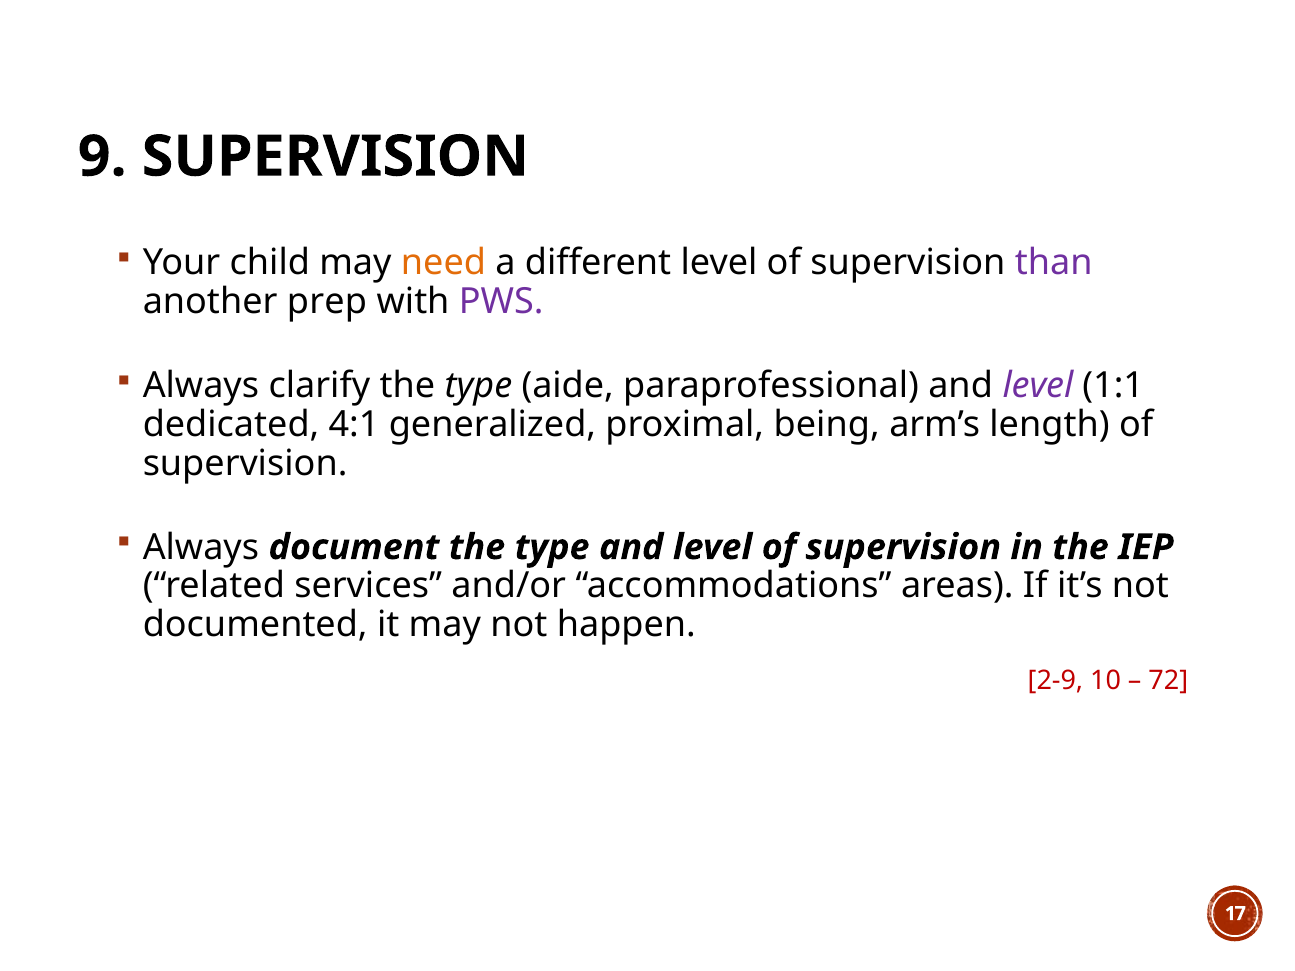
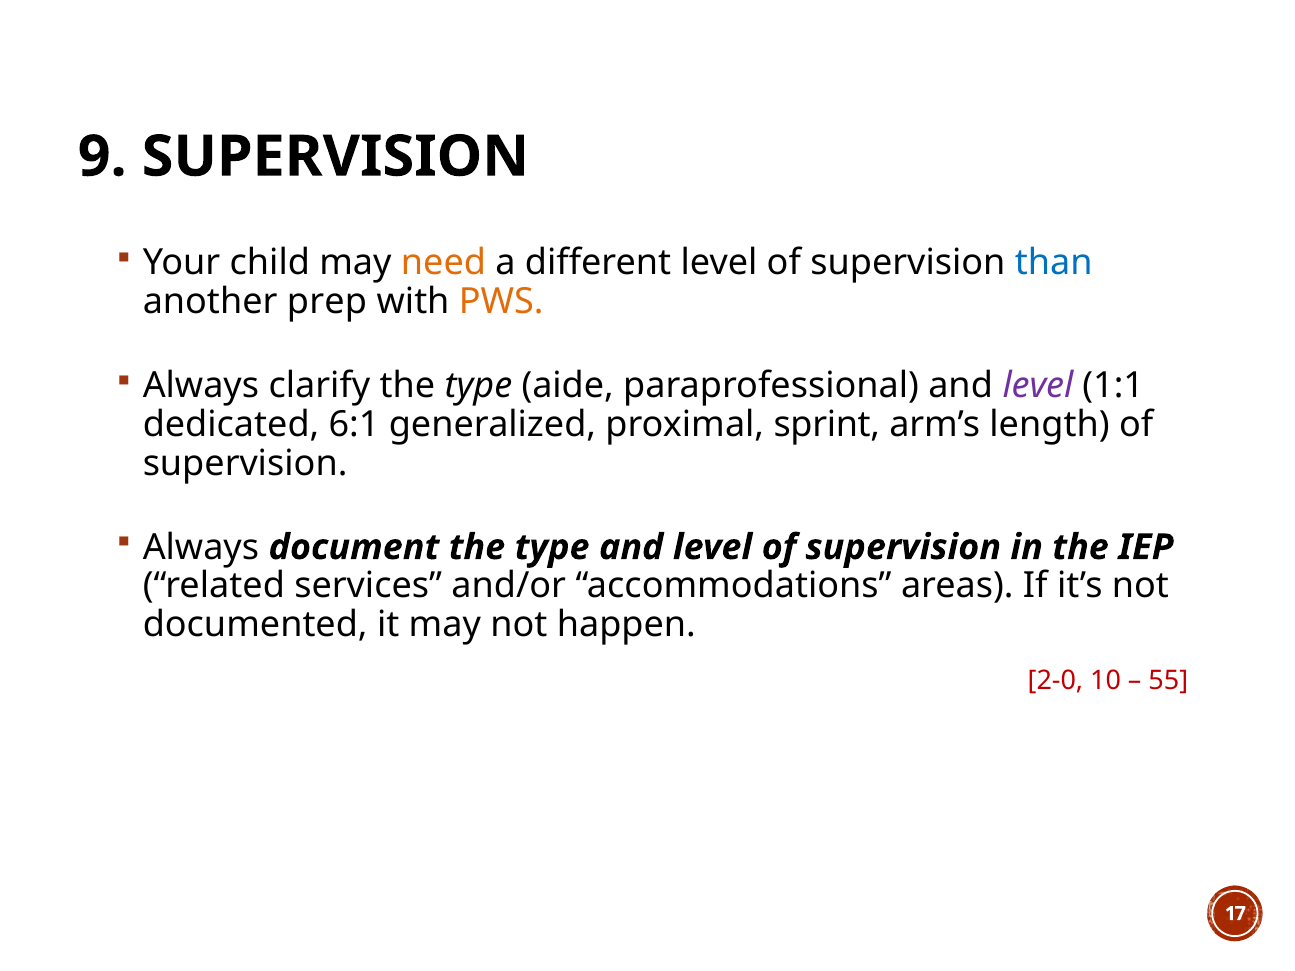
than colour: purple -> blue (1054, 263)
PWS colour: purple -> orange (501, 302)
4:1: 4:1 -> 6:1 (354, 425)
being: being -> sprint (827, 425)
2-9: 2-9 -> 2-0 (1055, 681)
72: 72 -> 55 (1168, 681)
